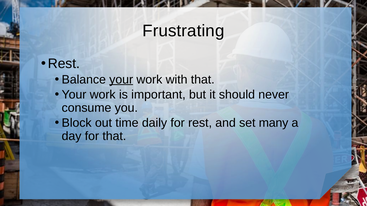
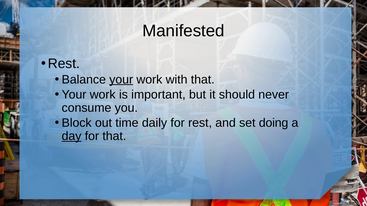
Frustrating: Frustrating -> Manifested (183, 31)
many: many -> doing (274, 123)
day underline: none -> present (72, 136)
